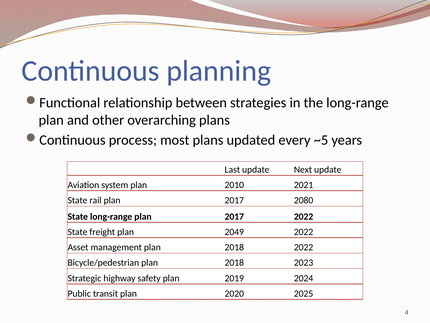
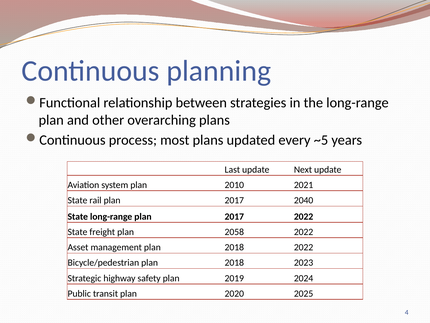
2080: 2080 -> 2040 (304, 200)
2049: 2049 -> 2058 (234, 232)
